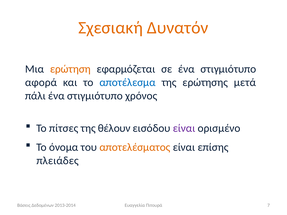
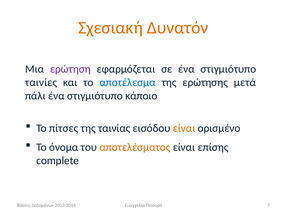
ερώτηση colour: orange -> purple (70, 69)
αφορά: αφορά -> ταινίες (41, 82)
χρόνος: χρόνος -> κάποιο (141, 96)
θέλουν: θέλουν -> ταινίας (114, 128)
είναι colour: purple -> orange (184, 128)
πλειάδες: πλειάδες -> complete (58, 161)
